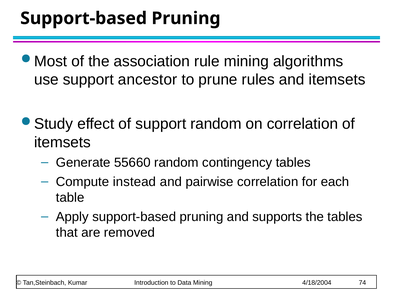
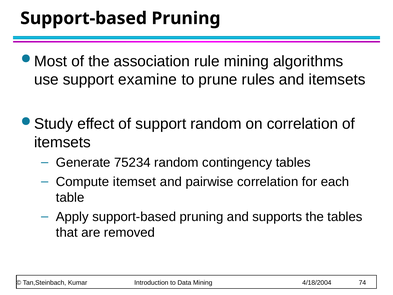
ancestor: ancestor -> examine (148, 80)
55660: 55660 -> 75234 (132, 162)
instead: instead -> itemset (134, 182)
